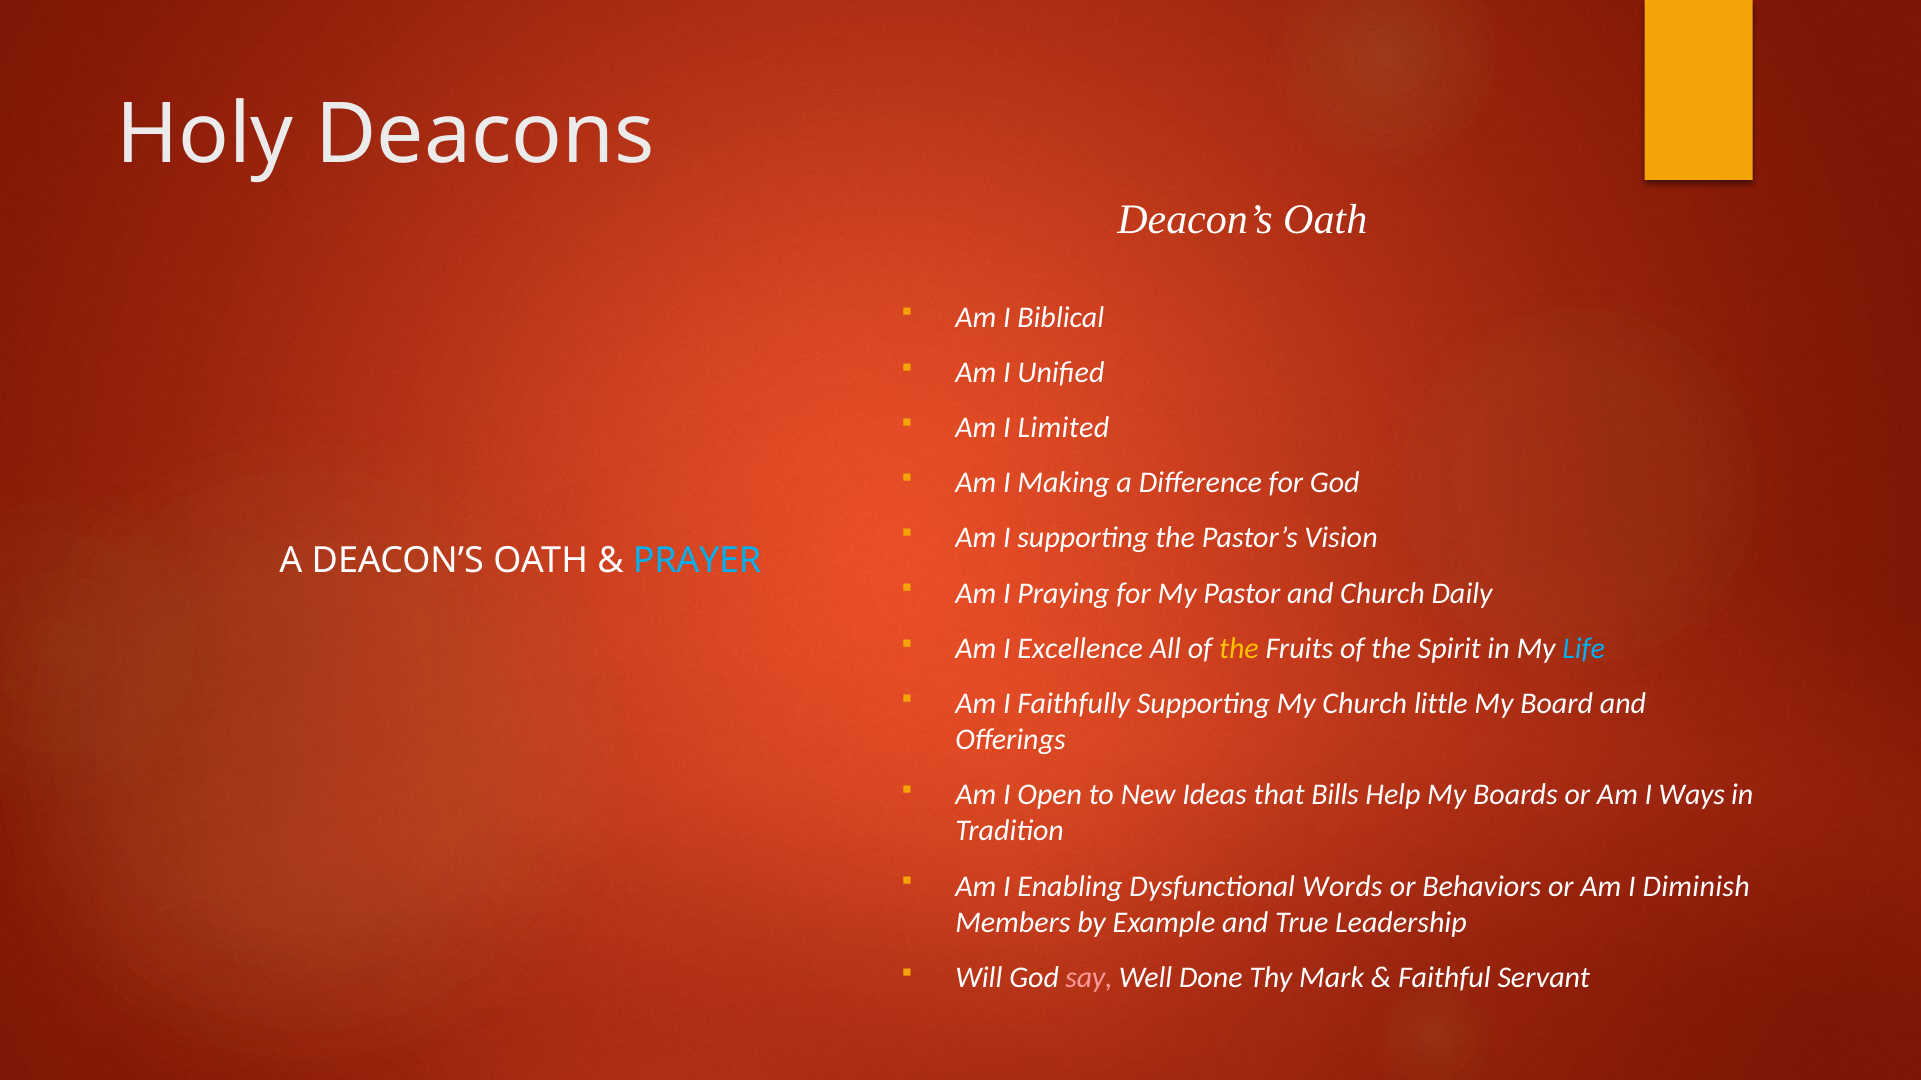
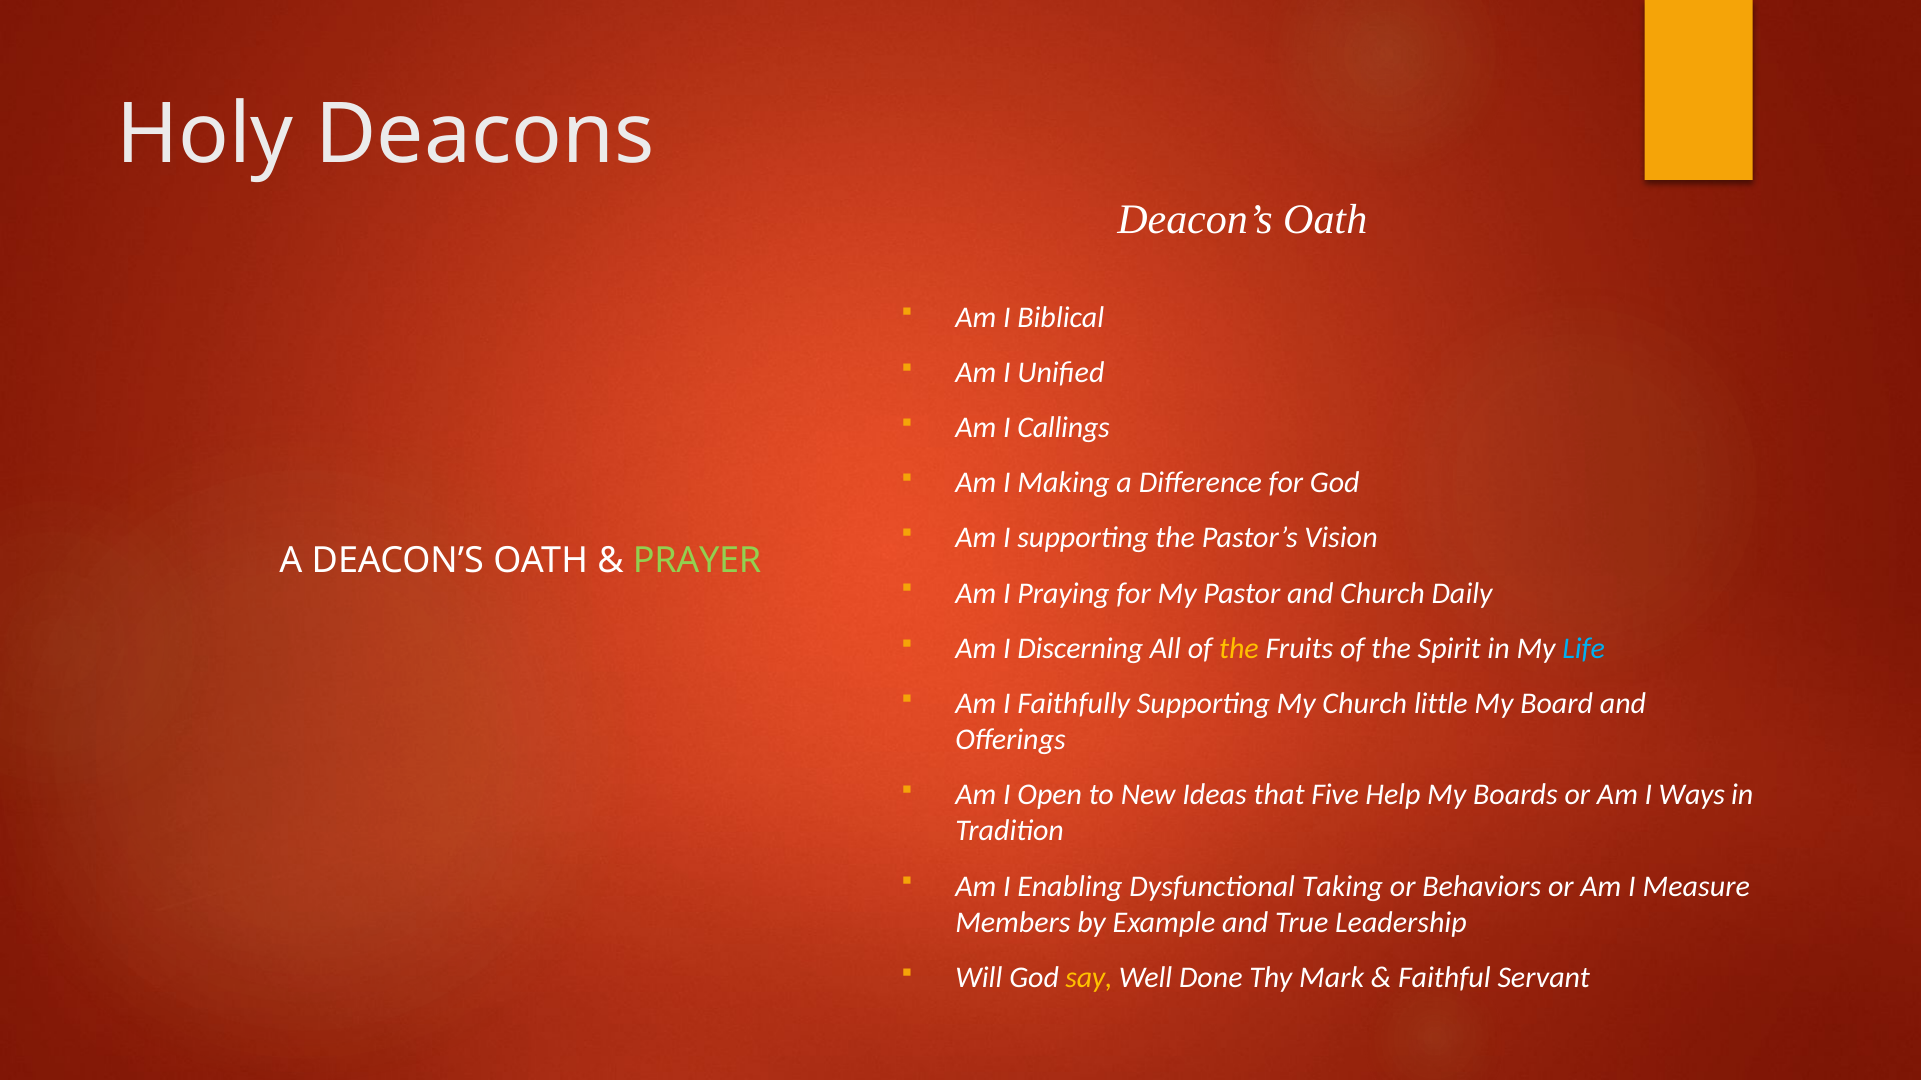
Limited: Limited -> Callings (1064, 428)
PRAYER colour: light blue -> light green (697, 561)
Excellence: Excellence -> Discerning (1080, 649)
Bills: Bills -> Five (1335, 795)
Words: Words -> Taking (1342, 887)
Diminish: Diminish -> Measure (1696, 887)
say colour: pink -> yellow (1089, 978)
